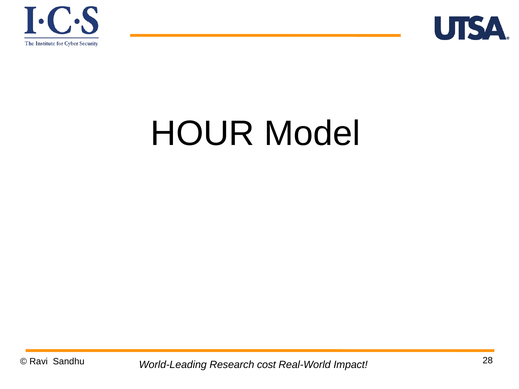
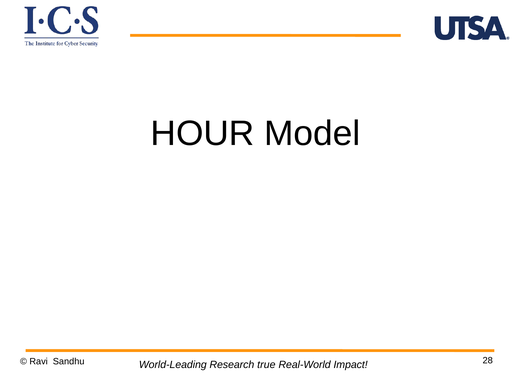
cost: cost -> true (266, 365)
